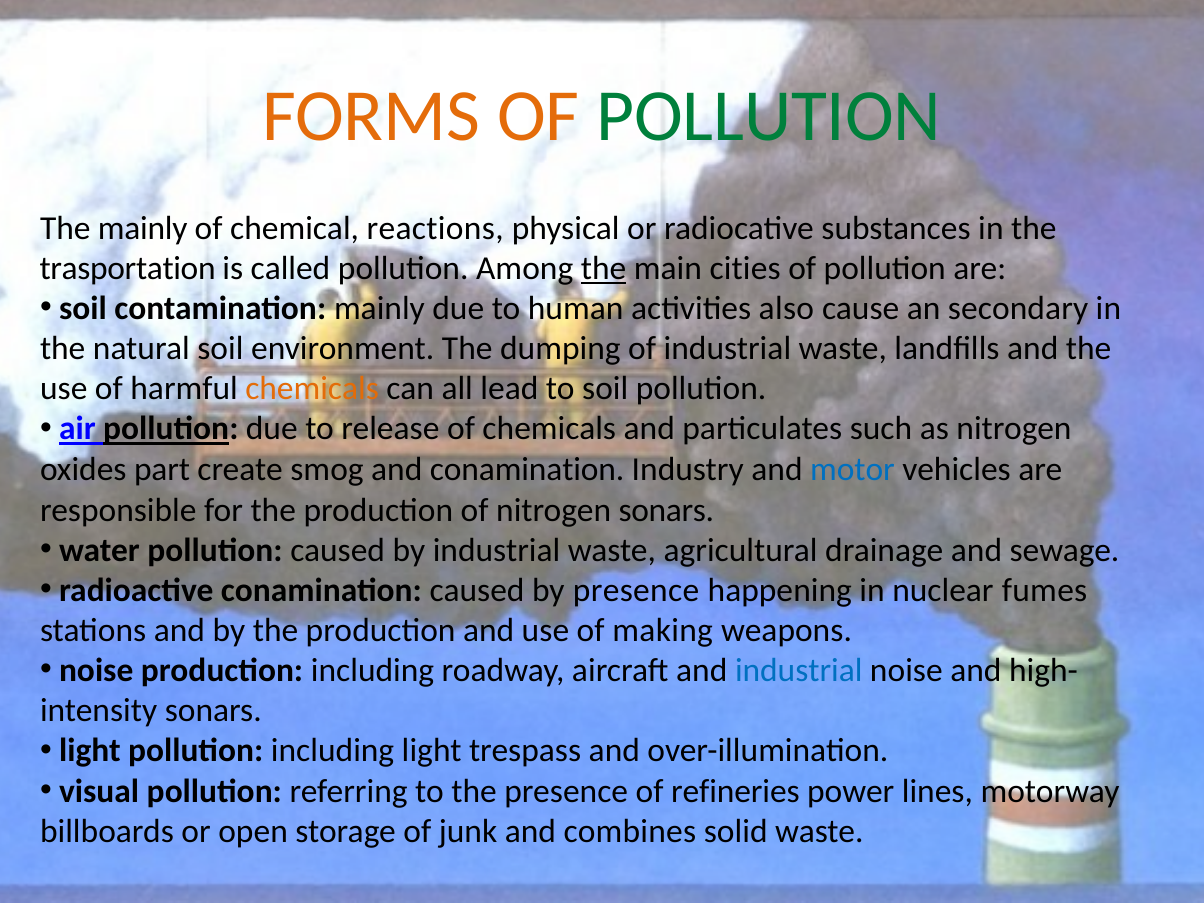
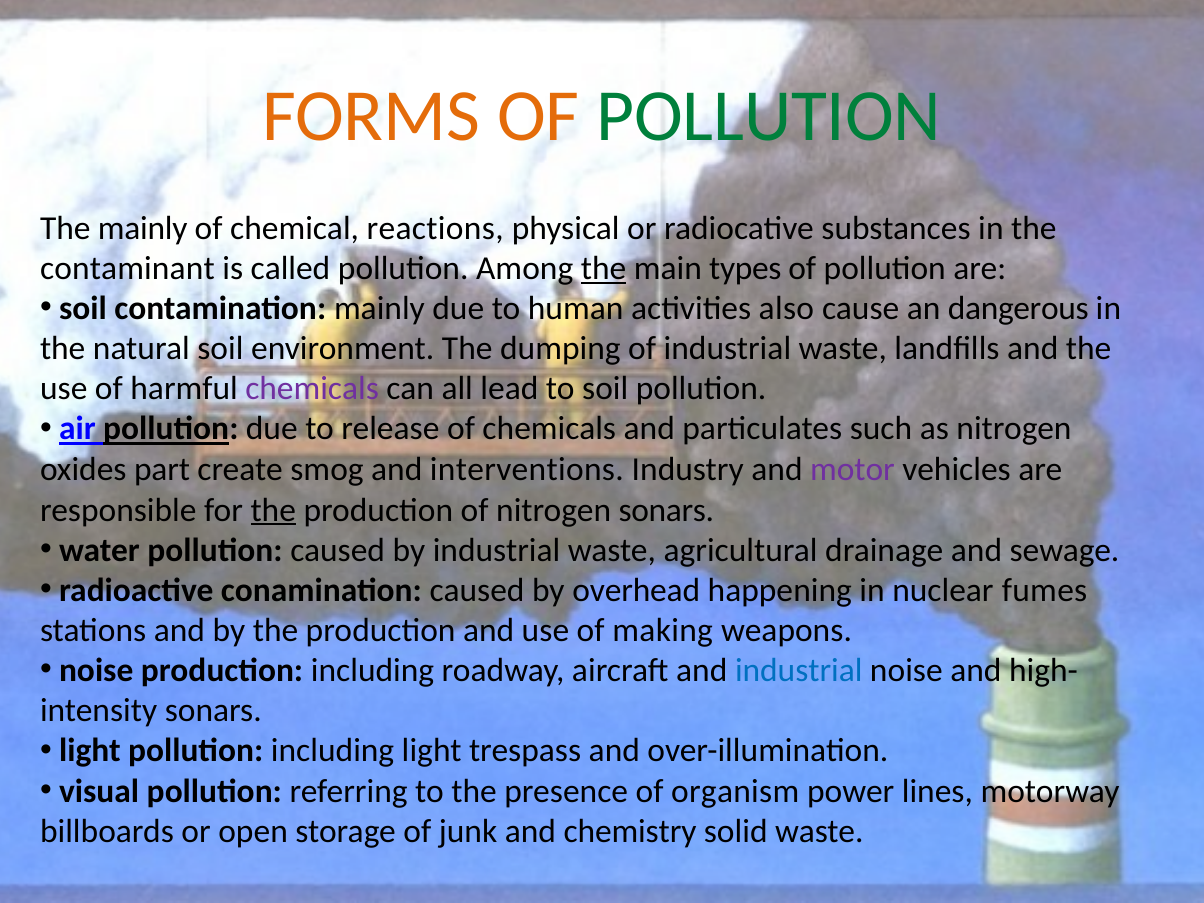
trasportation: trasportation -> contaminant (127, 268)
cities: cities -> types (745, 268)
secondary: secondary -> dangerous (1018, 308)
chemicals colour: orange -> purple (312, 389)
and conamination: conamination -> interventions (527, 470)
motor colour: blue -> purple (853, 470)
the underline: none -> present (273, 510)
by presence: presence -> overhead (636, 590)
refineries: refineries -> organism (735, 791)
combines: combines -> chemistry (630, 831)
